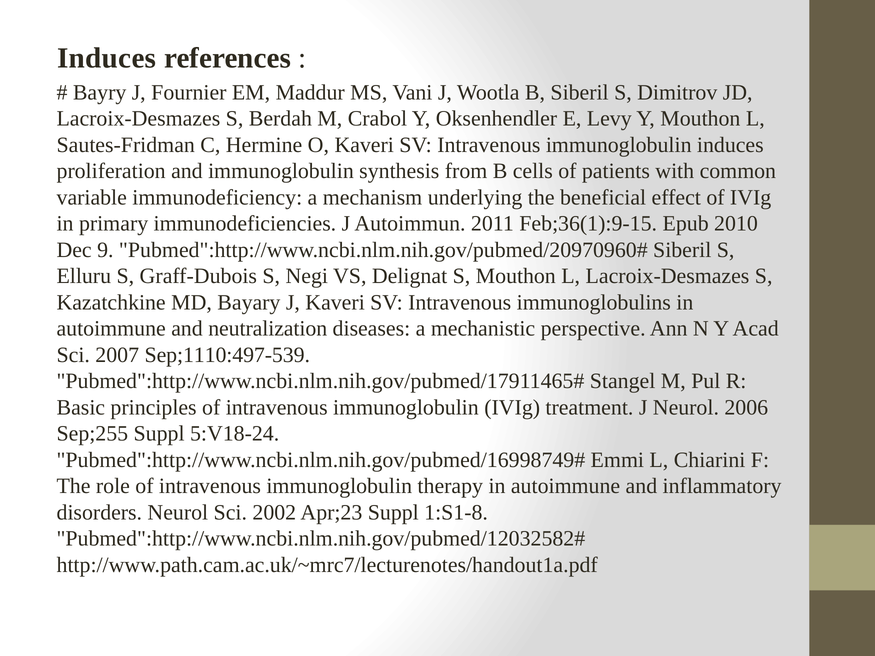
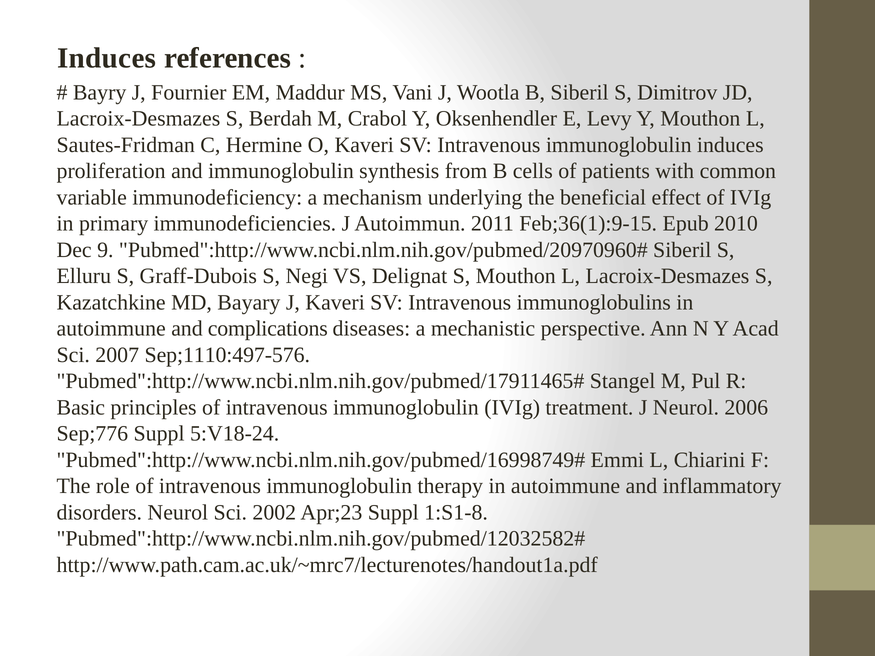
neutralization: neutralization -> complications (268, 329)
Sep;1110:497-539: Sep;1110:497-539 -> Sep;1110:497-576 (227, 355)
Sep;255: Sep;255 -> Sep;776 (92, 434)
